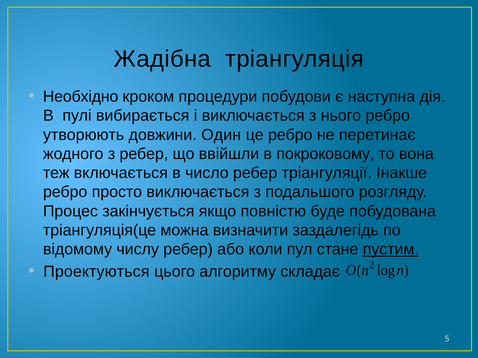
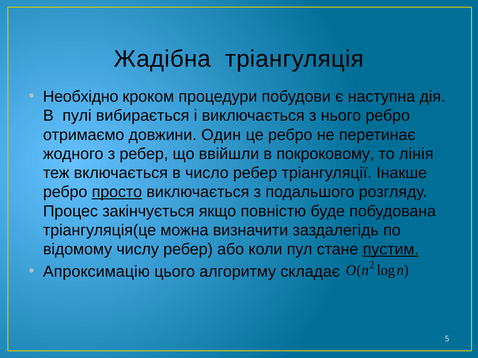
утворюють: утворюють -> отримаємо (84, 135)
вона: вона -> лінія (416, 154)
просто underline: none -> present (117, 192)
Проектуються: Проектуються -> Апроксимацію (96, 272)
